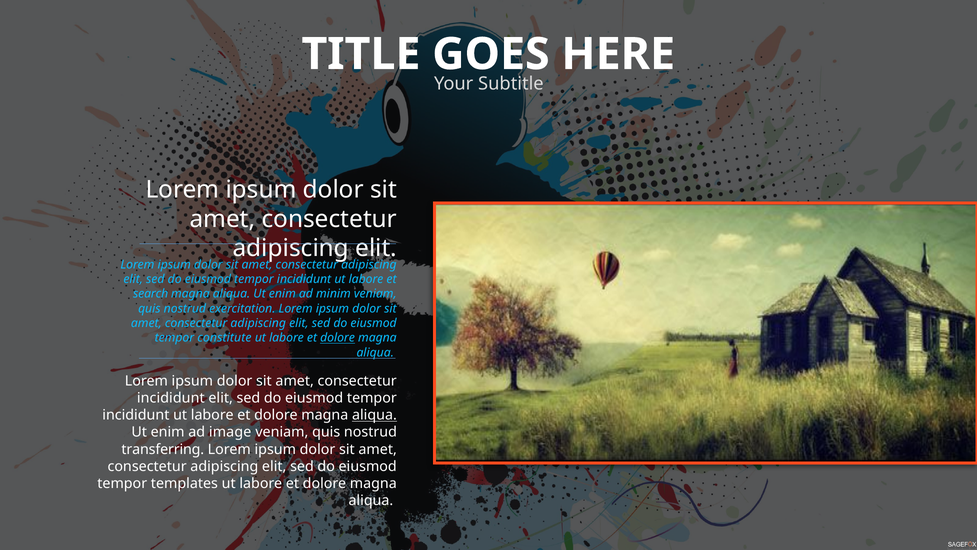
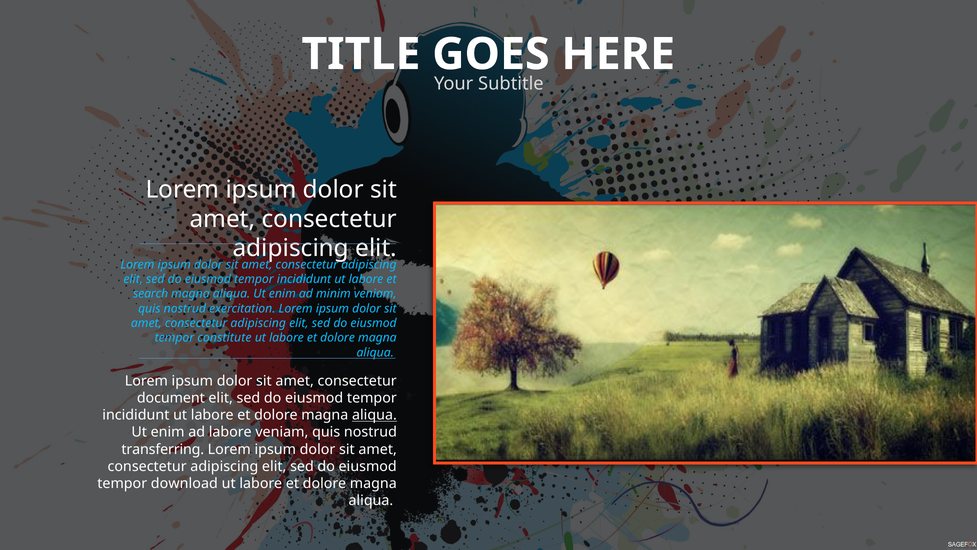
dolore underline: present -> none (338, 338)
incididunt: incididunt -> document (171, 398)
ad image: image -> labore (230, 432)
templates: templates -> download (184, 483)
